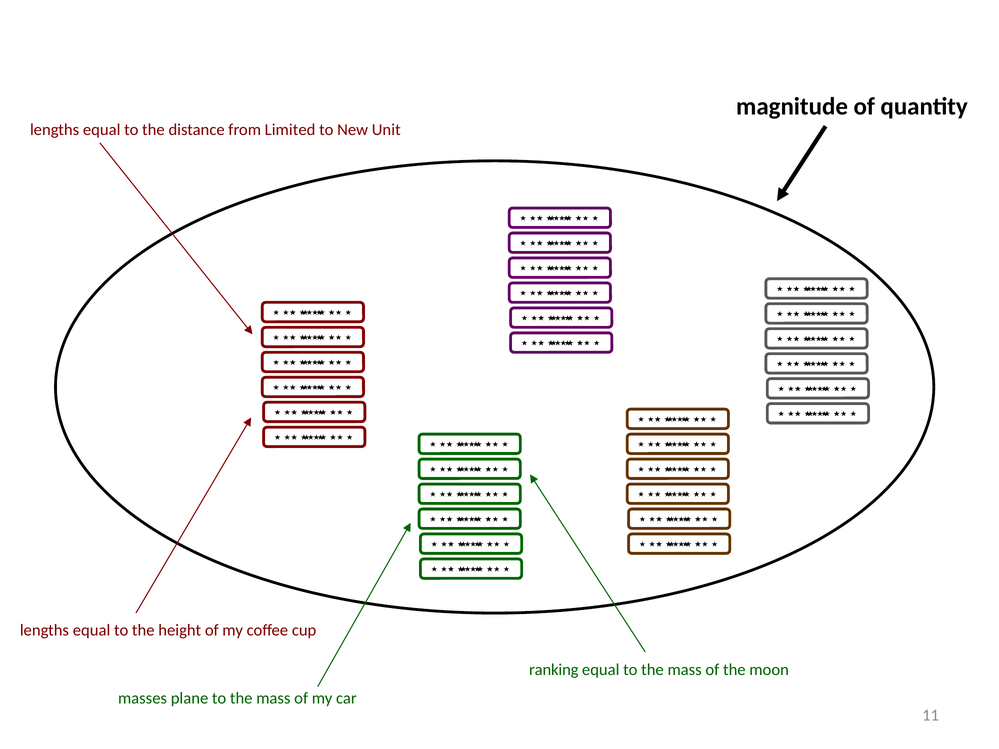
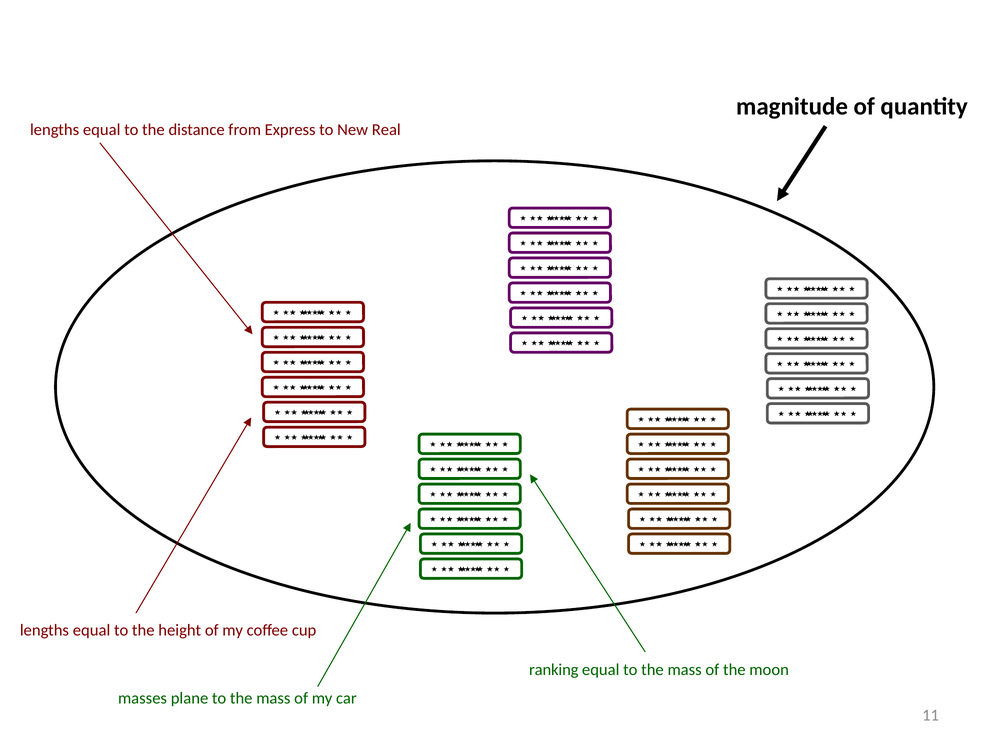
Limited: Limited -> Express (290, 130)
Unit: Unit -> Real (386, 130)
